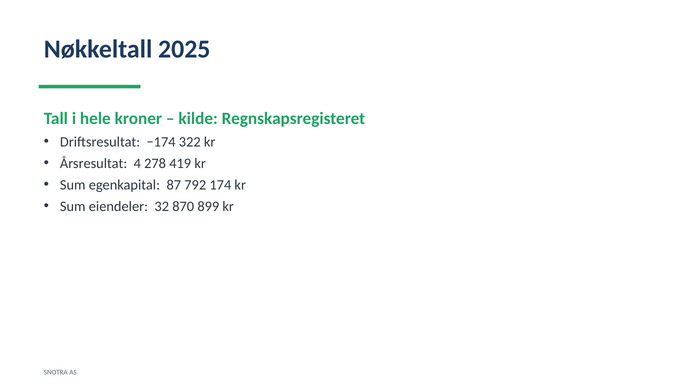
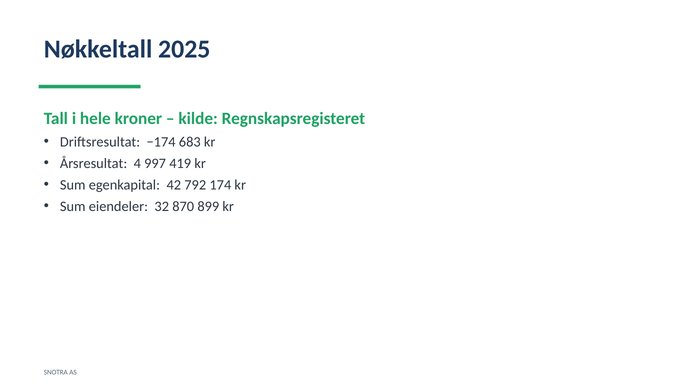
322: 322 -> 683 (190, 142)
278: 278 -> 997 (155, 163)
87: 87 -> 42 (174, 185)
